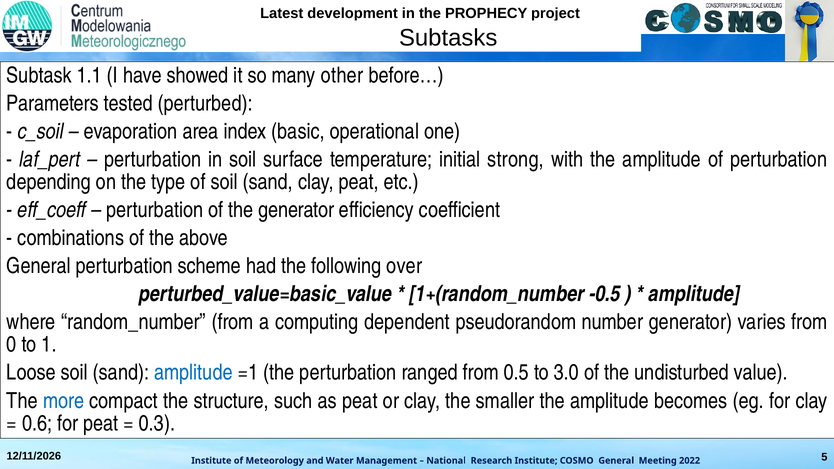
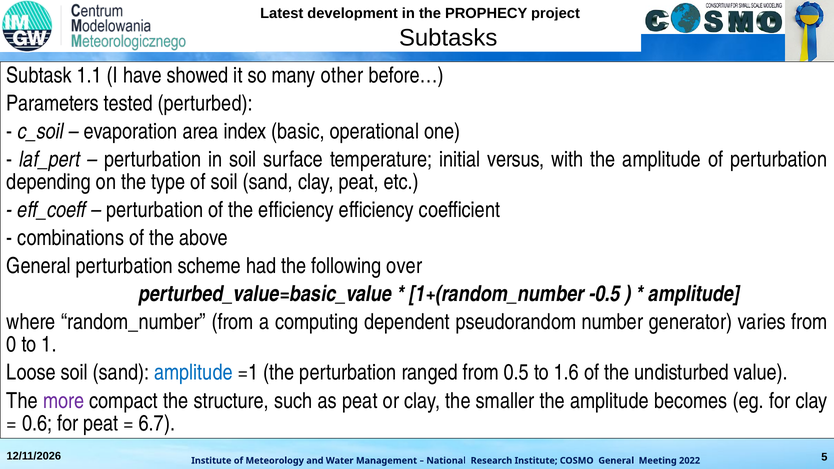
strong: strong -> versus (516, 159)
the generator: generator -> efficiency (296, 210)
3.0: 3.0 -> 1.6 (566, 373)
more colour: blue -> purple (64, 401)
0.3: 0.3 -> 6.7 (157, 423)
